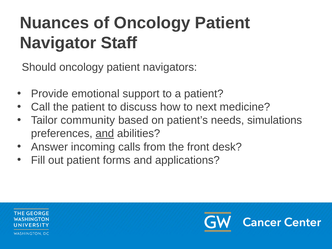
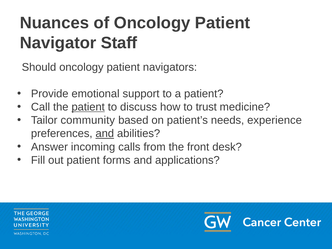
patient underline: none -> present (88, 107)
next: next -> trust (206, 107)
simulations: simulations -> experience (275, 120)
